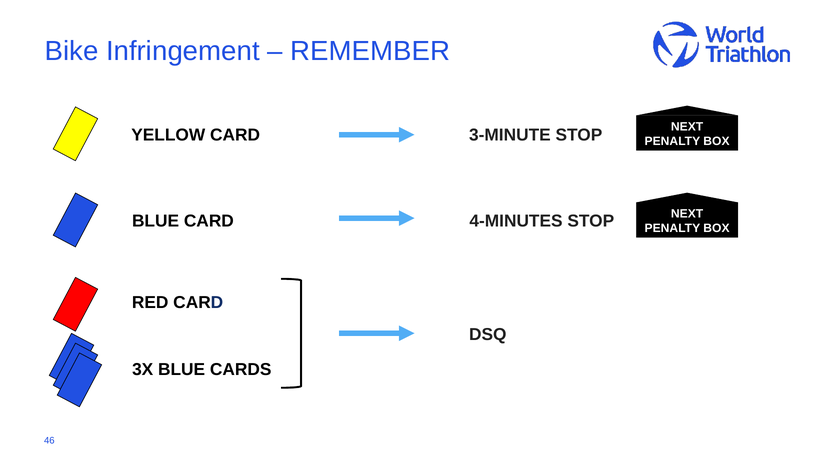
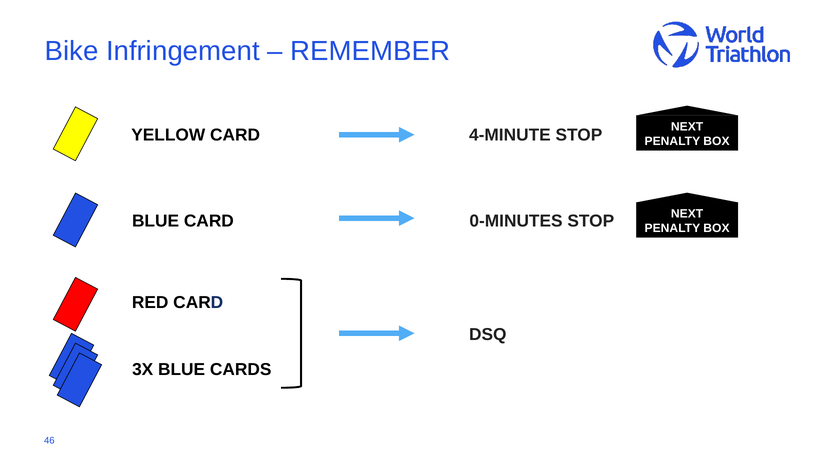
3-MINUTE: 3-MINUTE -> 4-MINUTE (510, 135)
4-MINUTES: 4-MINUTES -> 0-MINUTES (516, 221)
